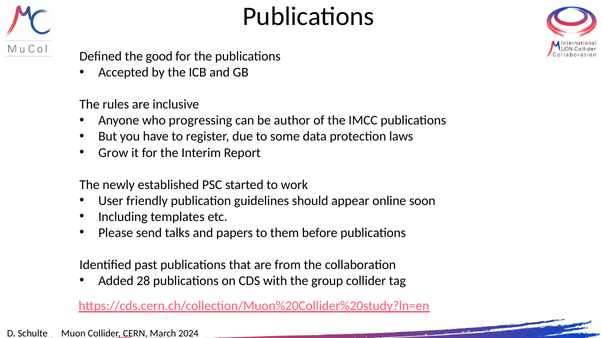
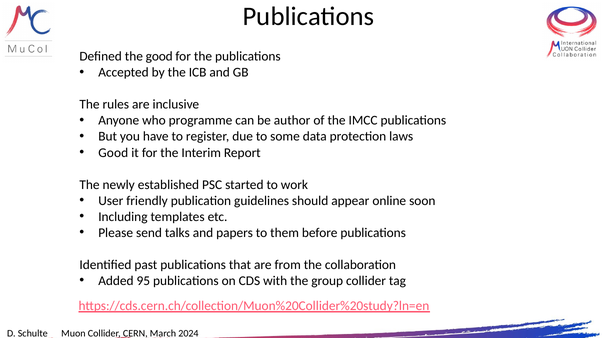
progressing: progressing -> programme (201, 121)
Grow: Grow -> Good (113, 153)
28: 28 -> 95 (143, 281)
